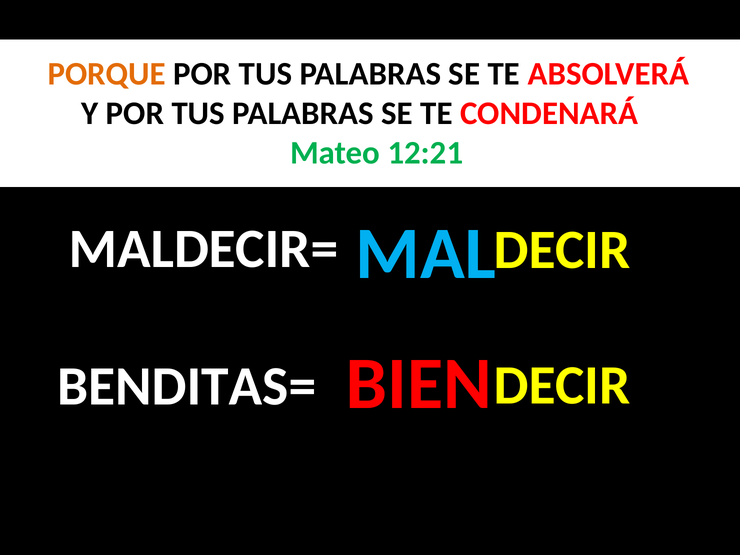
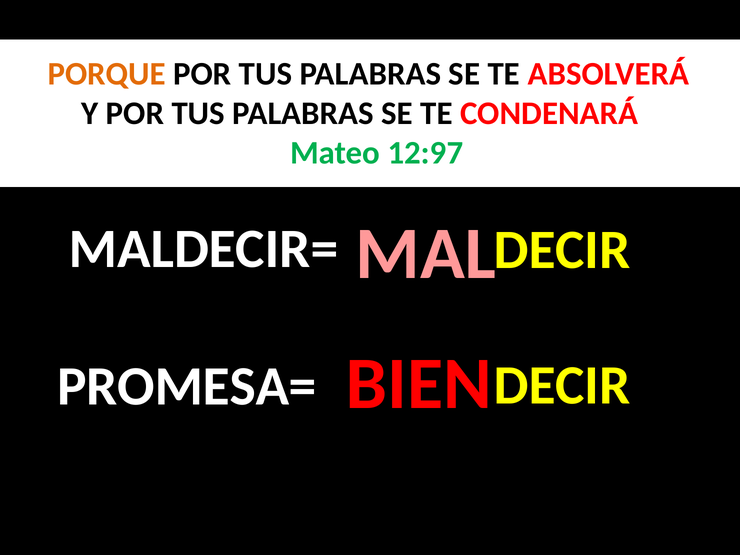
12:21: 12:21 -> 12:97 (425, 153)
MAL colour: light blue -> pink (426, 254)
BENDITAS=: BENDITAS= -> PROMESA= (187, 387)
